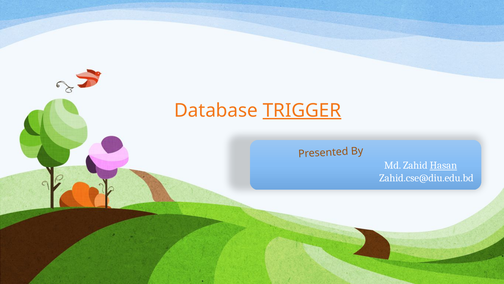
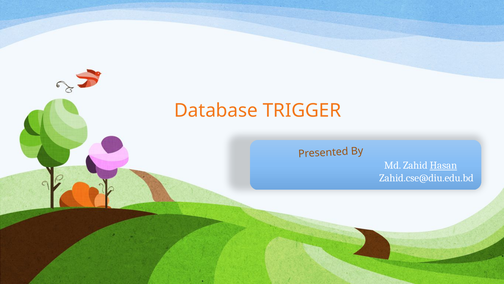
TRIGGER underline: present -> none (302, 110)
